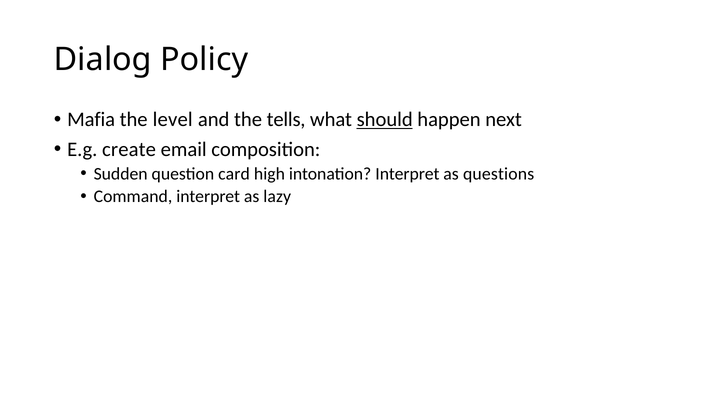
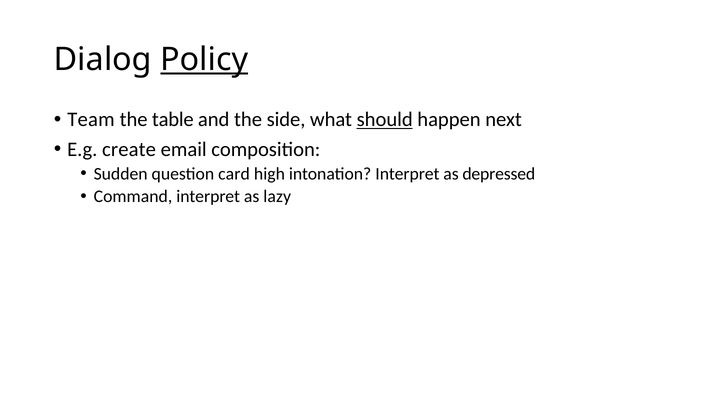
Policy underline: none -> present (204, 59)
Mafia: Mafia -> Team (91, 120)
level: level -> table (173, 120)
tells: tells -> side (286, 120)
questions: questions -> depressed (499, 174)
